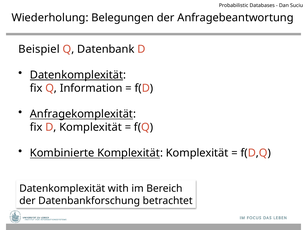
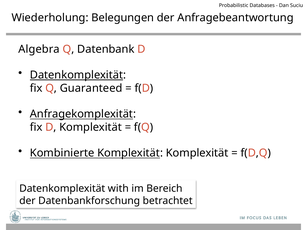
Beispiel: Beispiel -> Algebra (39, 49)
Information: Information -> Guaranteed (91, 88)
